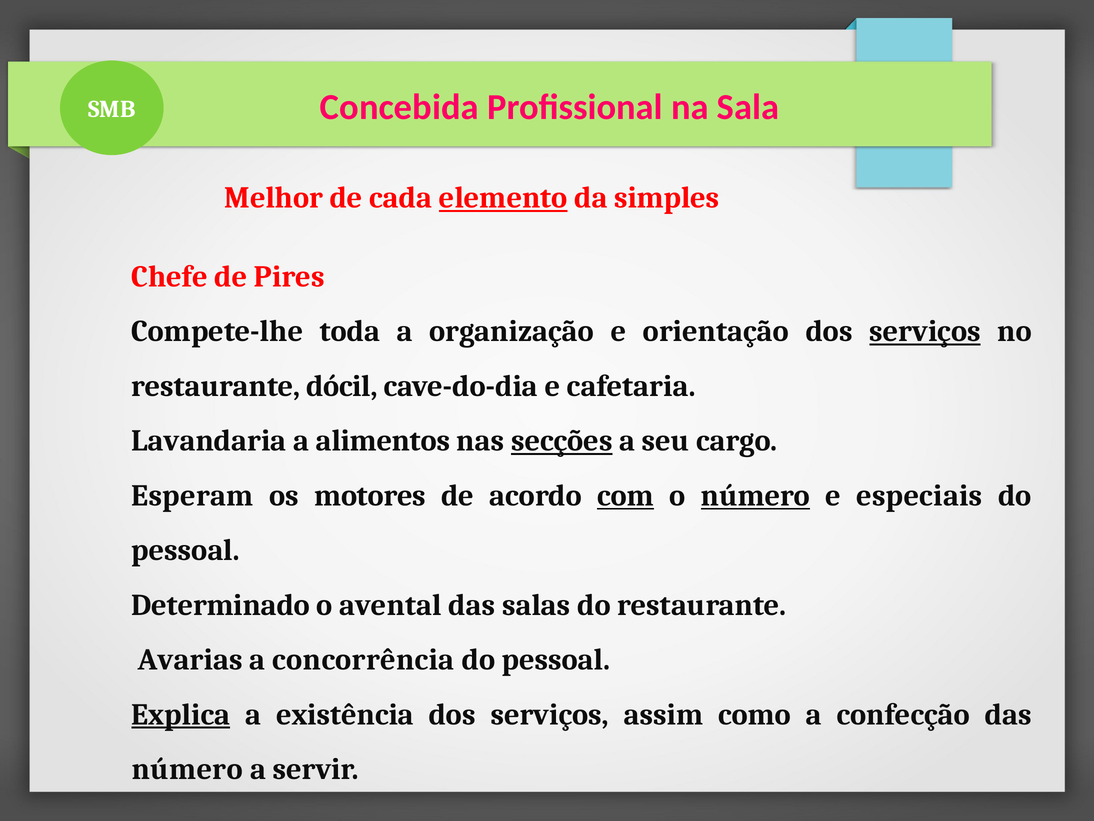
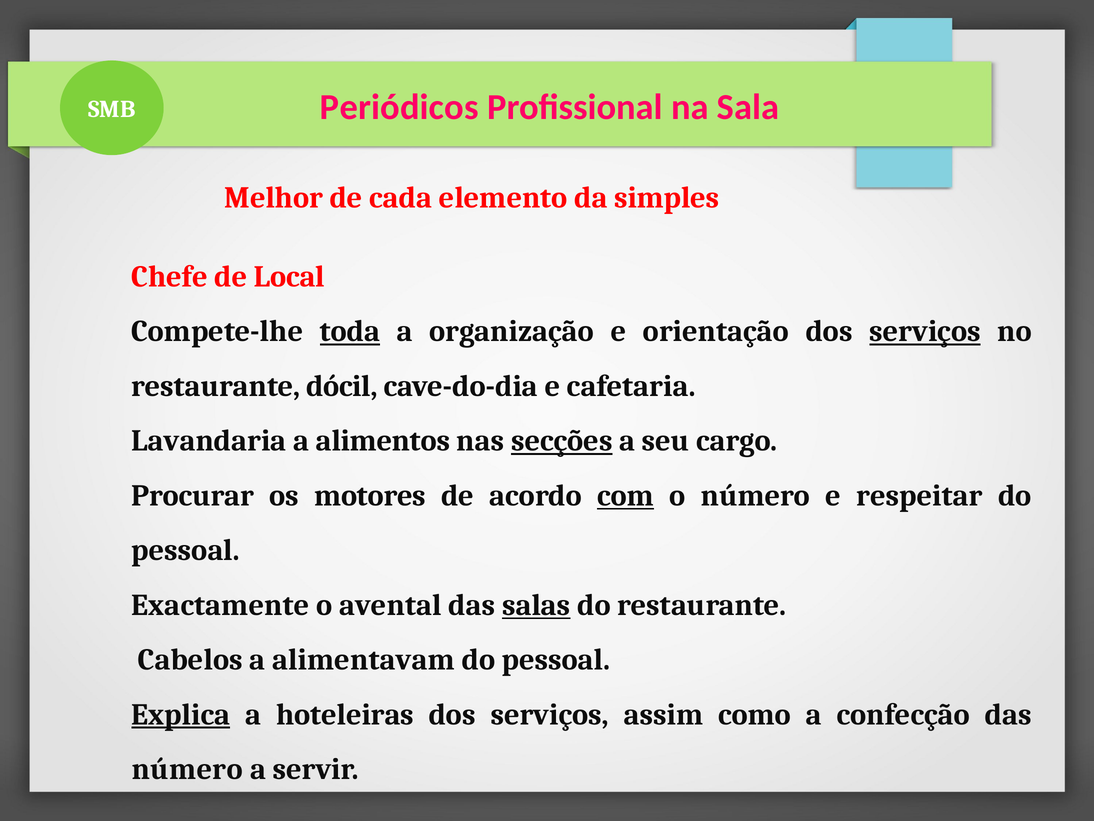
Concebida: Concebida -> Periódicos (399, 107)
elemento underline: present -> none (503, 198)
Pires: Pires -> Local (289, 277)
toda underline: none -> present (350, 331)
Esperam: Esperam -> Procurar (193, 495)
número underline: present -> none (755, 495)
especiais: especiais -> respeitar (919, 495)
Determinado: Determinado -> Exactamente (220, 605)
salas underline: none -> present (536, 605)
Avarias: Avarias -> Cabelos (190, 659)
concorrência: concorrência -> alimentavam (363, 659)
existência: existência -> hoteleiras (345, 714)
